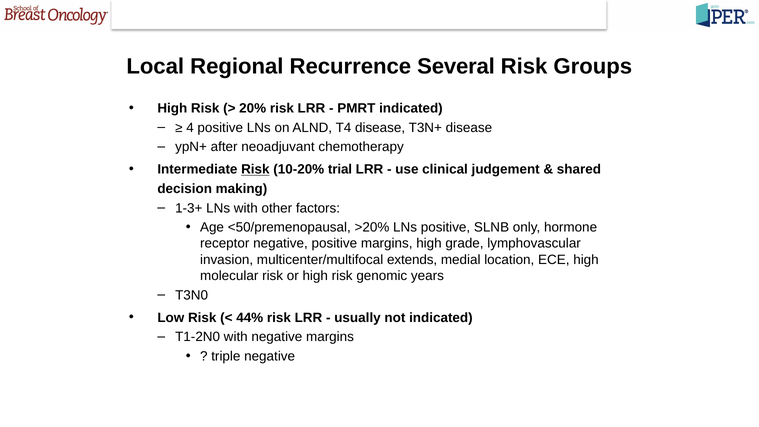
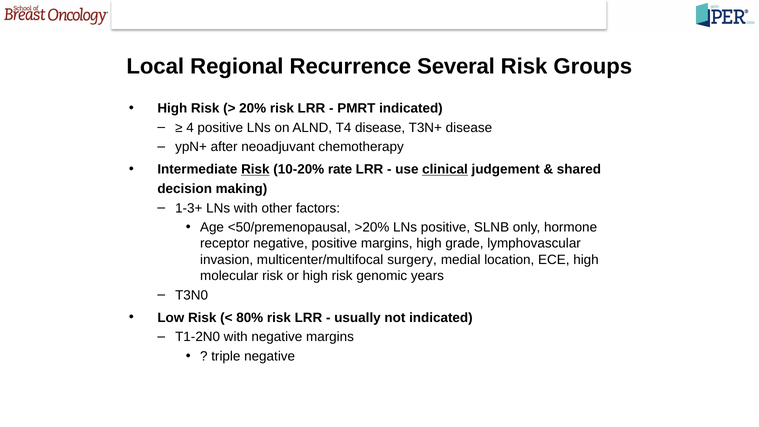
trial: trial -> rate (340, 169)
clinical underline: none -> present (445, 169)
extends: extends -> surgery (412, 260)
44%: 44% -> 80% (250, 318)
